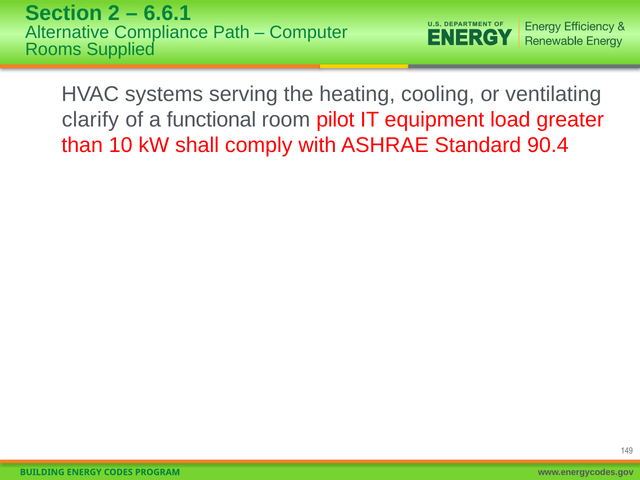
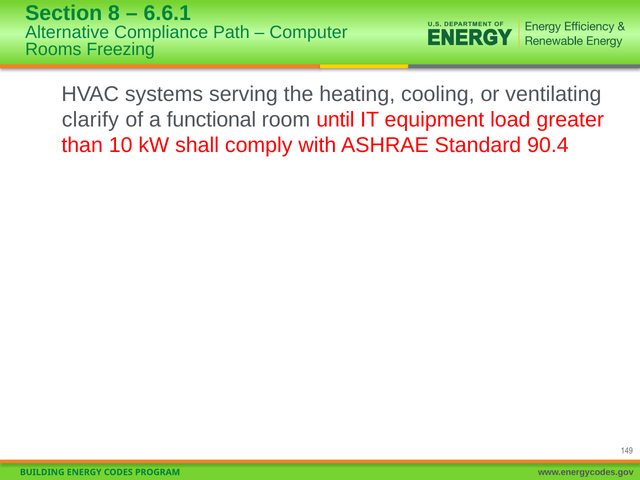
2: 2 -> 8 (114, 13)
Supplied: Supplied -> Freezing (121, 49)
pilot: pilot -> until (335, 120)
